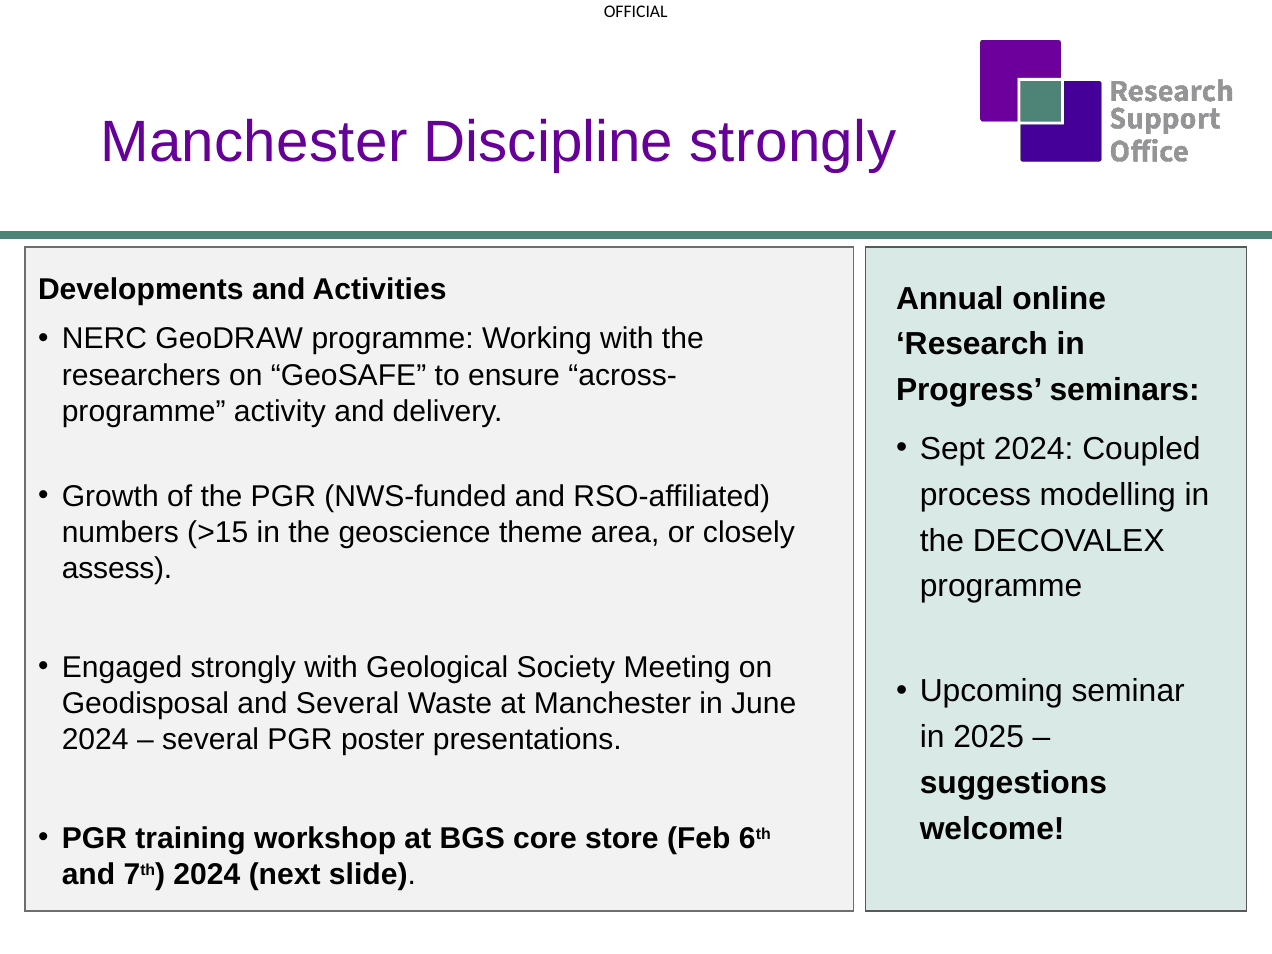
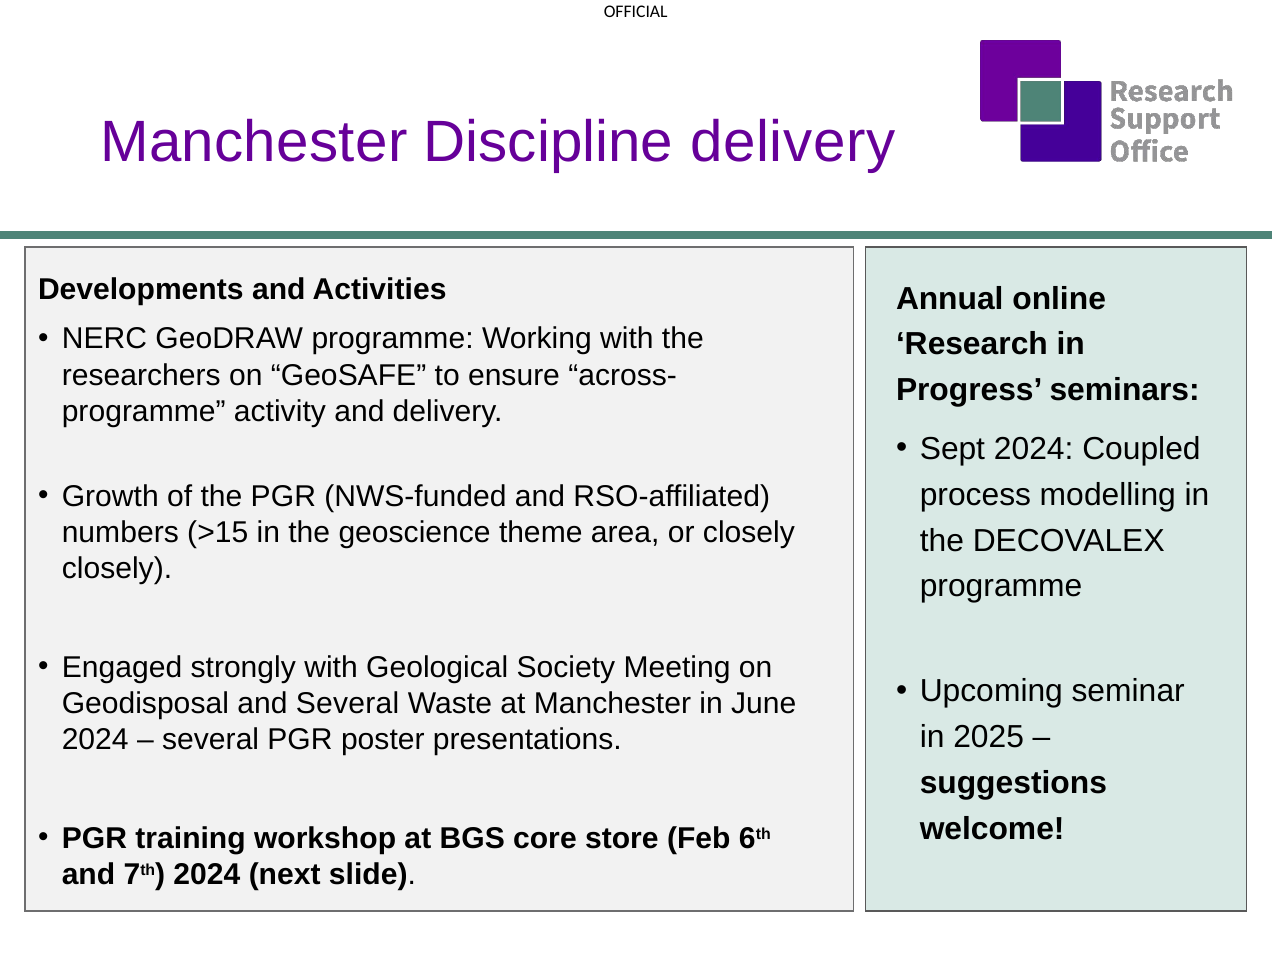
Discipline strongly: strongly -> delivery (793, 143)
assess: assess -> closely (117, 569)
